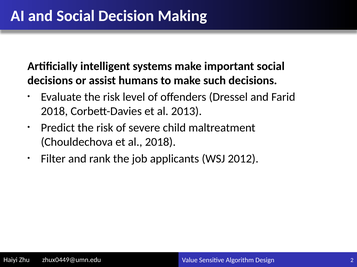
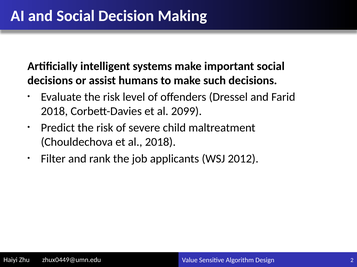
2013: 2013 -> 2099 (186, 112)
